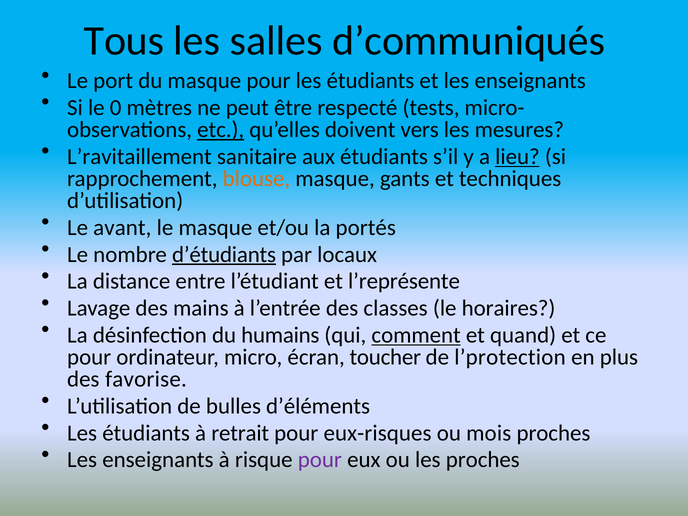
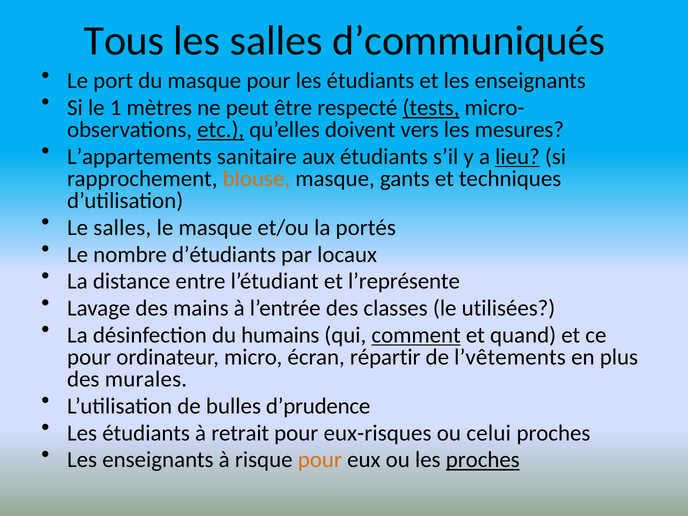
0: 0 -> 1 (116, 108)
tests underline: none -> present (431, 108)
L’ravitaillement: L’ravitaillement -> L’appartements (139, 157)
Le avant: avant -> salles (122, 228)
d’étudiants underline: present -> none (224, 254)
horaires: horaires -> utilisées (508, 308)
toucher: toucher -> répartir (385, 357)
l’protection: l’protection -> l’vêtements (510, 357)
favorise: favorise -> murales (146, 379)
d’éléments: d’éléments -> d’prudence (318, 406)
mois: mois -> celui (489, 433)
pour colour: purple -> orange (320, 460)
proches underline: none -> present (483, 460)
